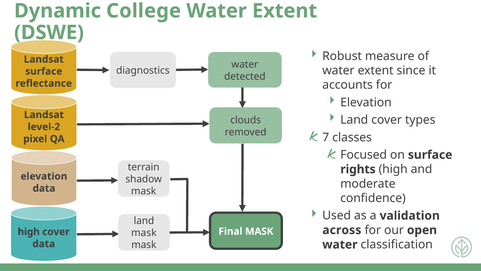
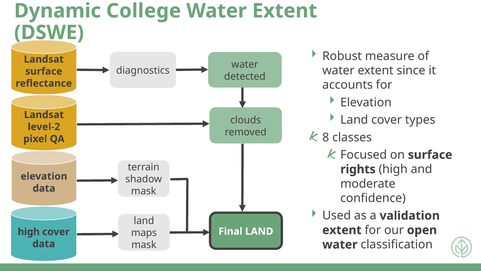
7: 7 -> 8 (326, 137)
across: across -> extent (342, 230)
Final MASK: MASK -> LAND (259, 231)
mask: mask -> maps (144, 233)
